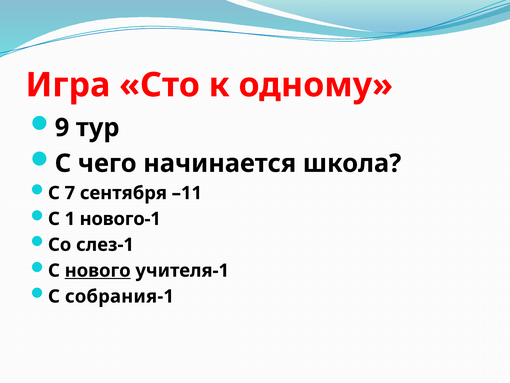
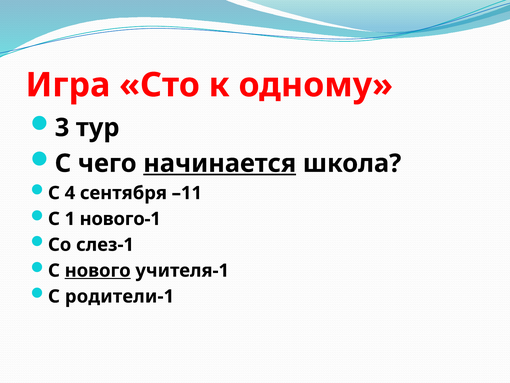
9: 9 -> 3 (62, 128)
начинается underline: none -> present (220, 163)
7: 7 -> 4 (70, 193)
собрания-1: собрания-1 -> родители-1 (119, 296)
